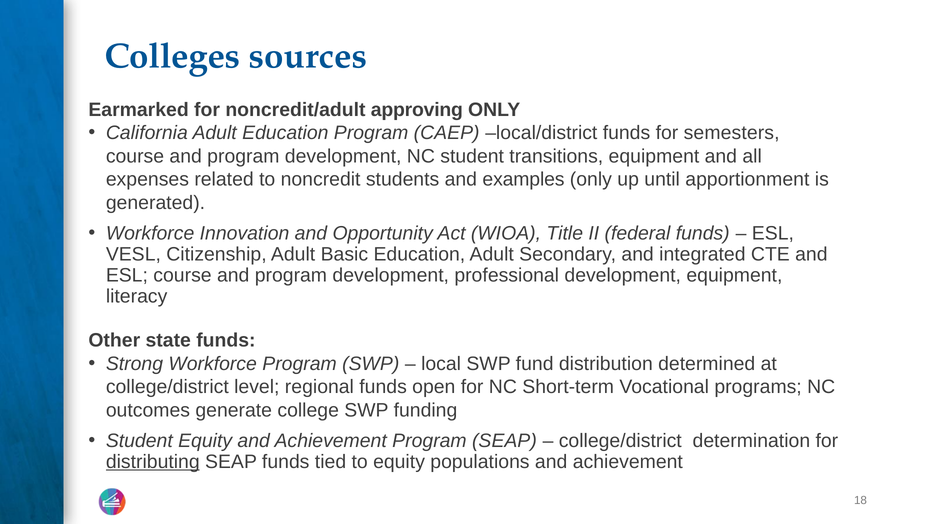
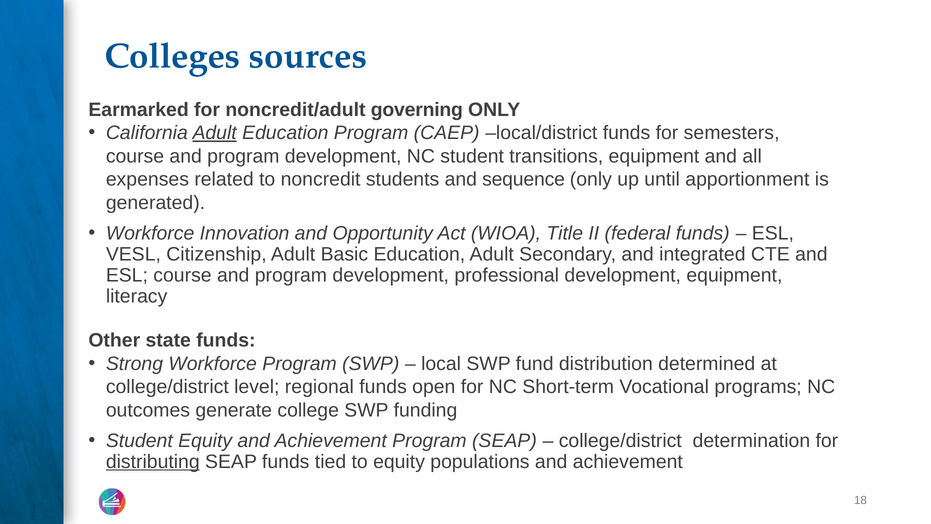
approving: approving -> governing (417, 110)
Adult underline: none -> present (215, 133)
examples: examples -> sequence (524, 179)
